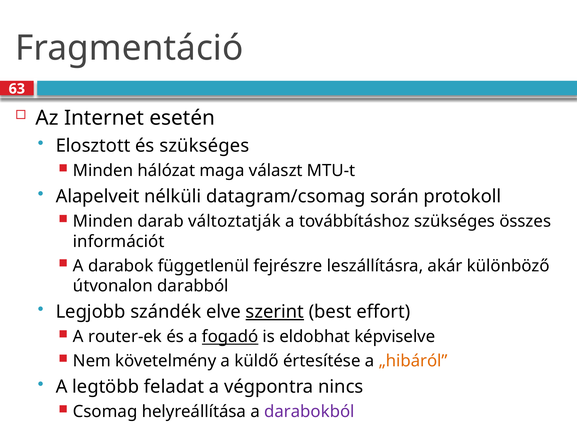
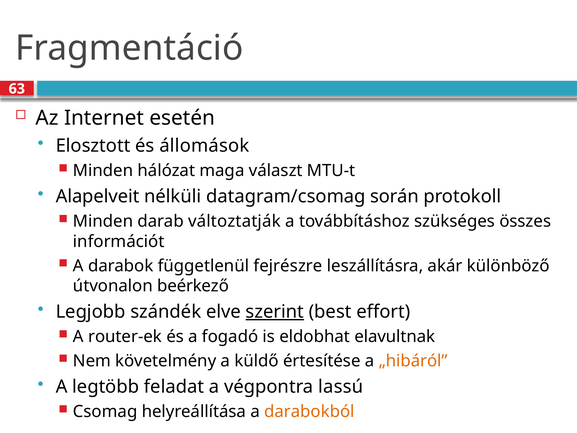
és szükséges: szükséges -> állomások (204, 146)
darabból: darabból -> beérkező (193, 286)
fogadó underline: present -> none (230, 337)
képviselve: képviselve -> elavultnak (395, 337)
nincs: nincs -> lassú (341, 386)
darabokból colour: purple -> orange (309, 411)
